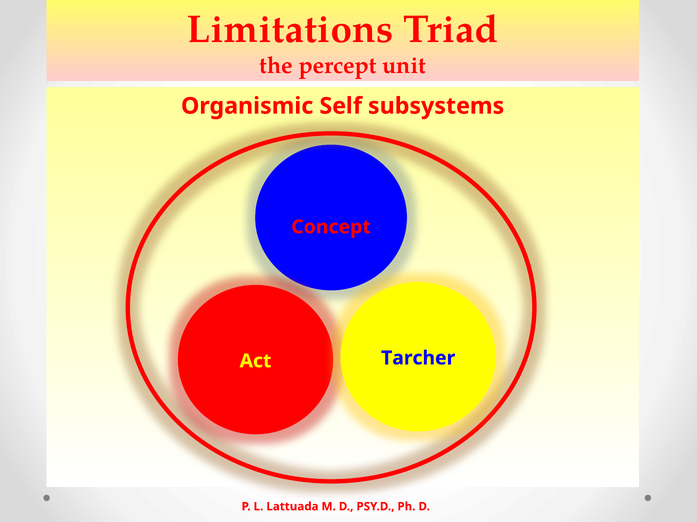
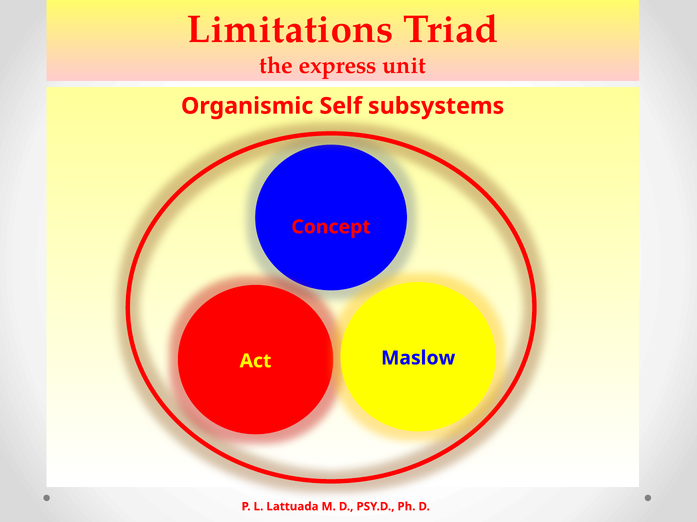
percept: percept -> express (338, 65)
Tarcher: Tarcher -> Maslow (418, 359)
